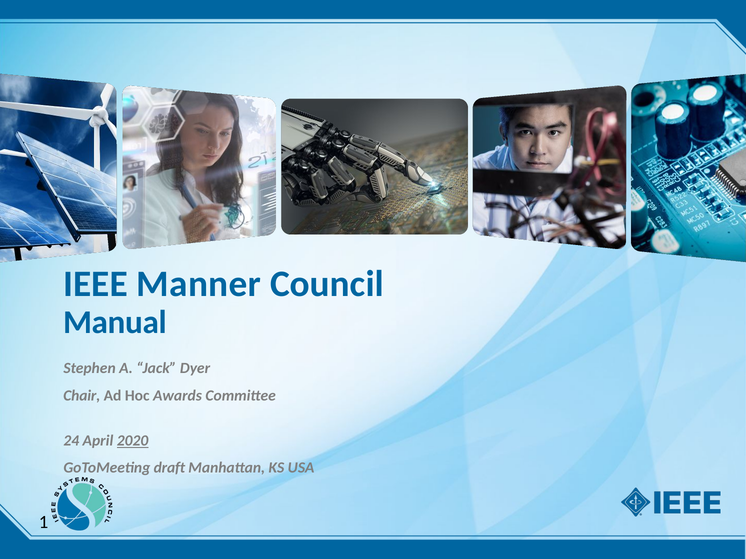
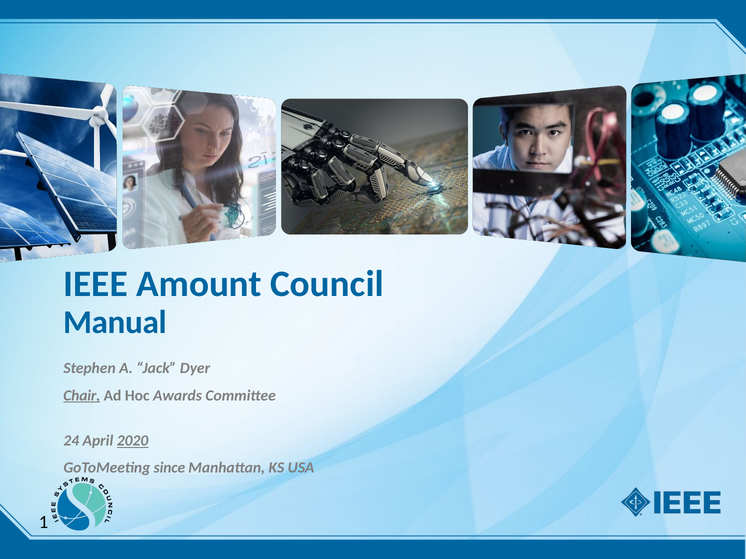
Manner: Manner -> Amount (199, 284)
Chair underline: none -> present (82, 396)
draft: draft -> since (169, 468)
